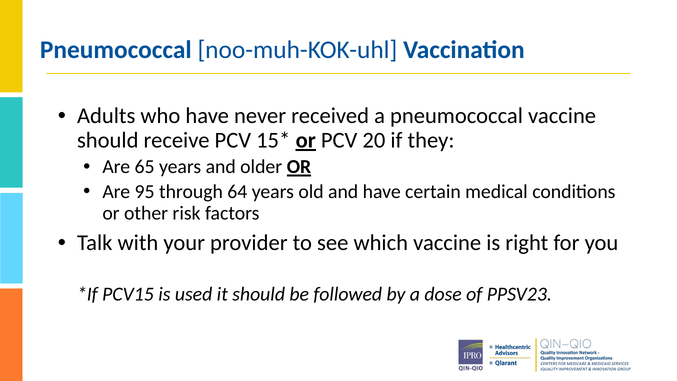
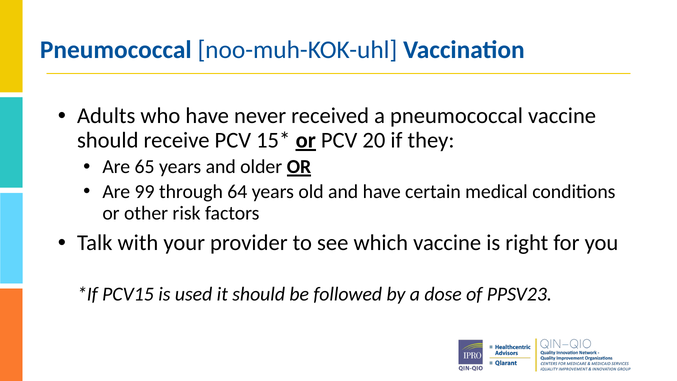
95: 95 -> 99 (145, 192)
